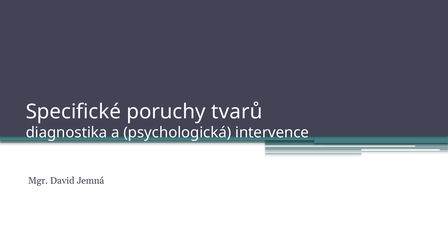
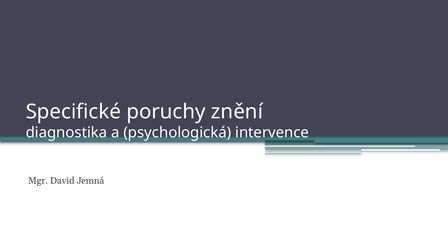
tvarů: tvarů -> znění (237, 112)
